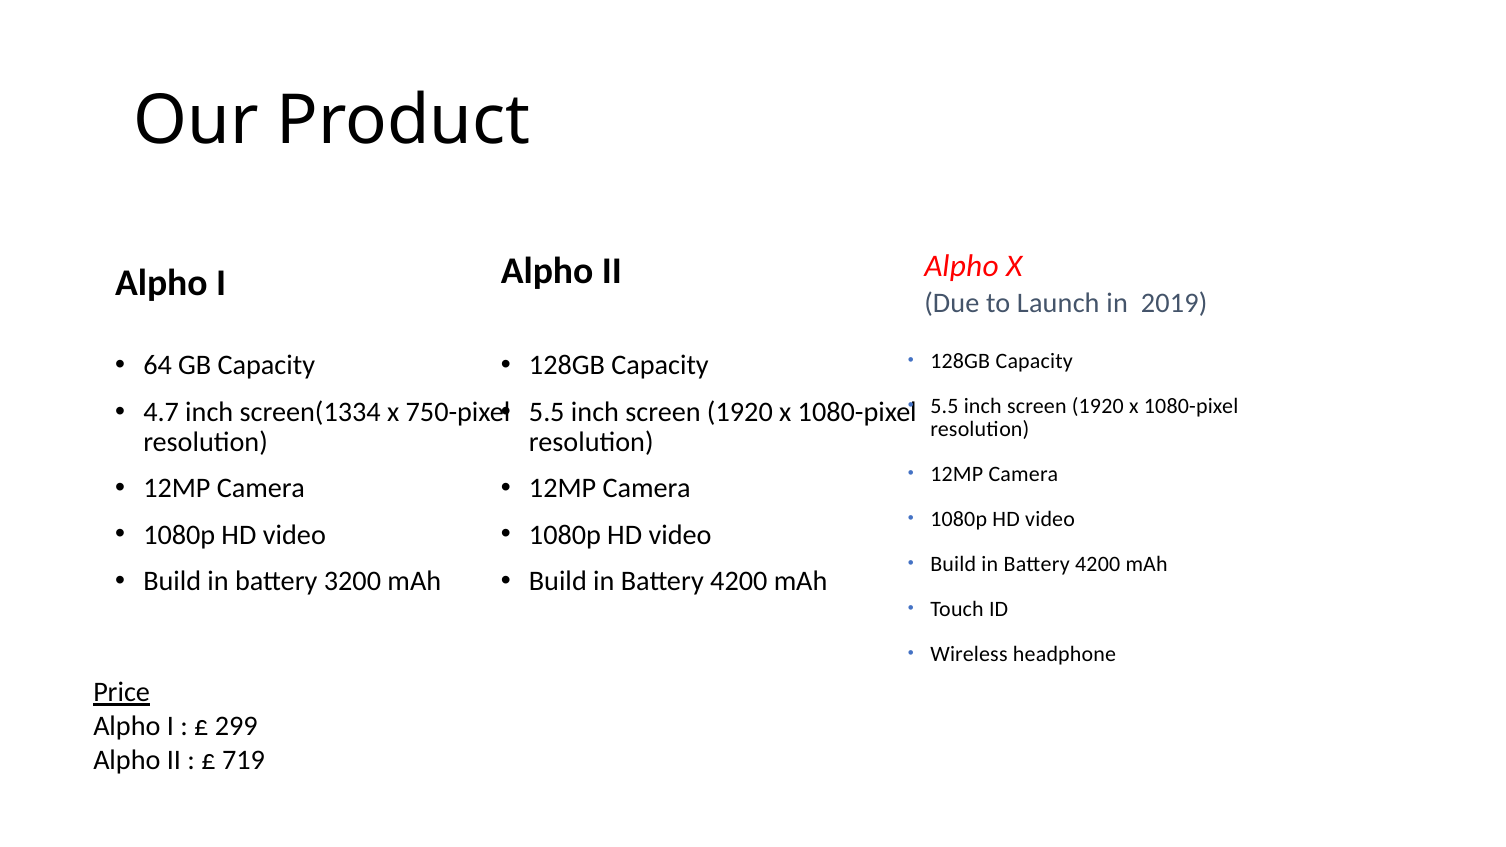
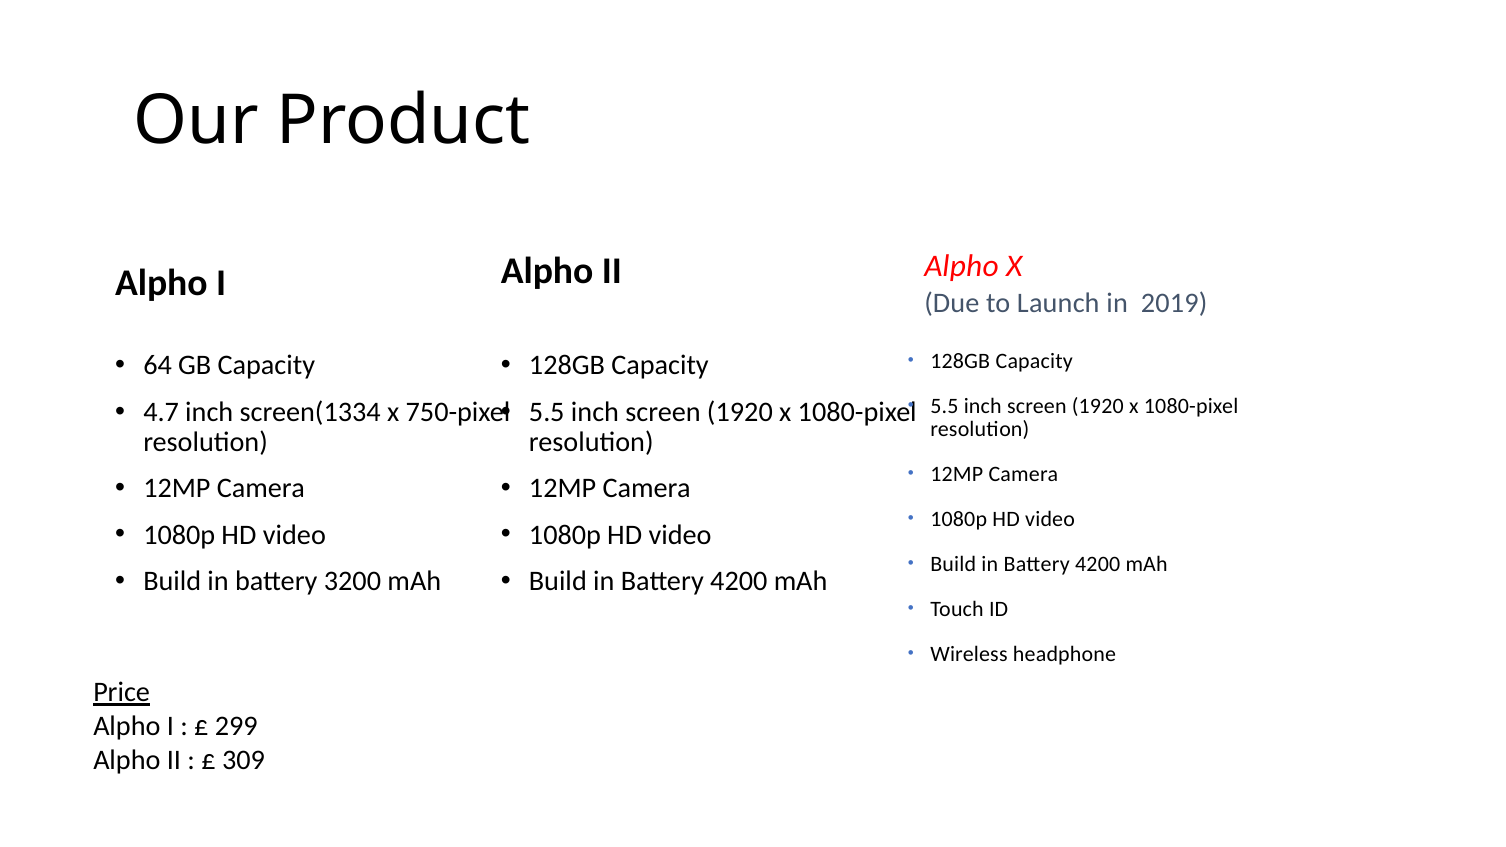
719: 719 -> 309 (243, 760)
